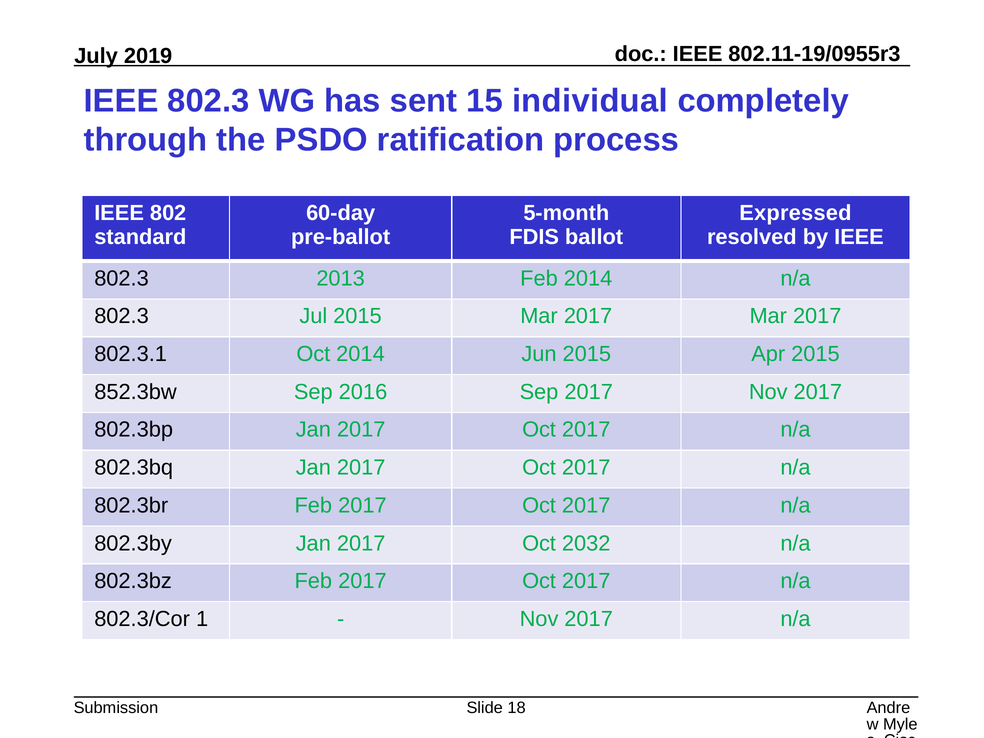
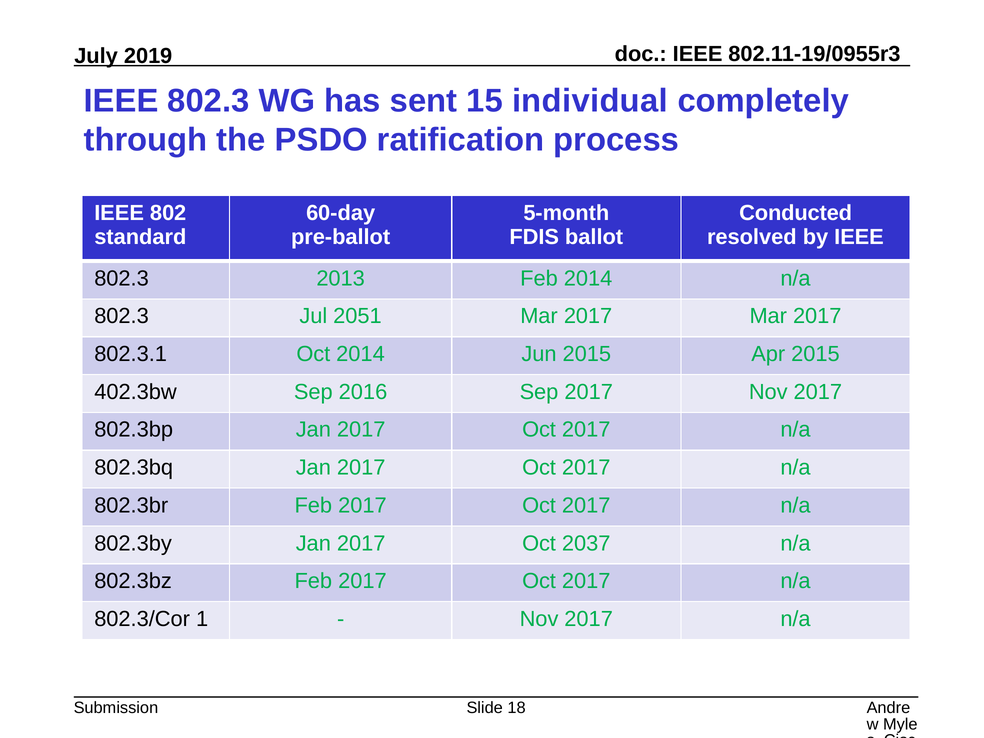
Expressed: Expressed -> Conducted (796, 213)
Jul 2015: 2015 -> 2051 (357, 316)
852.3bw: 852.3bw -> 402.3bw (136, 392)
2032: 2032 -> 2037 (586, 543)
